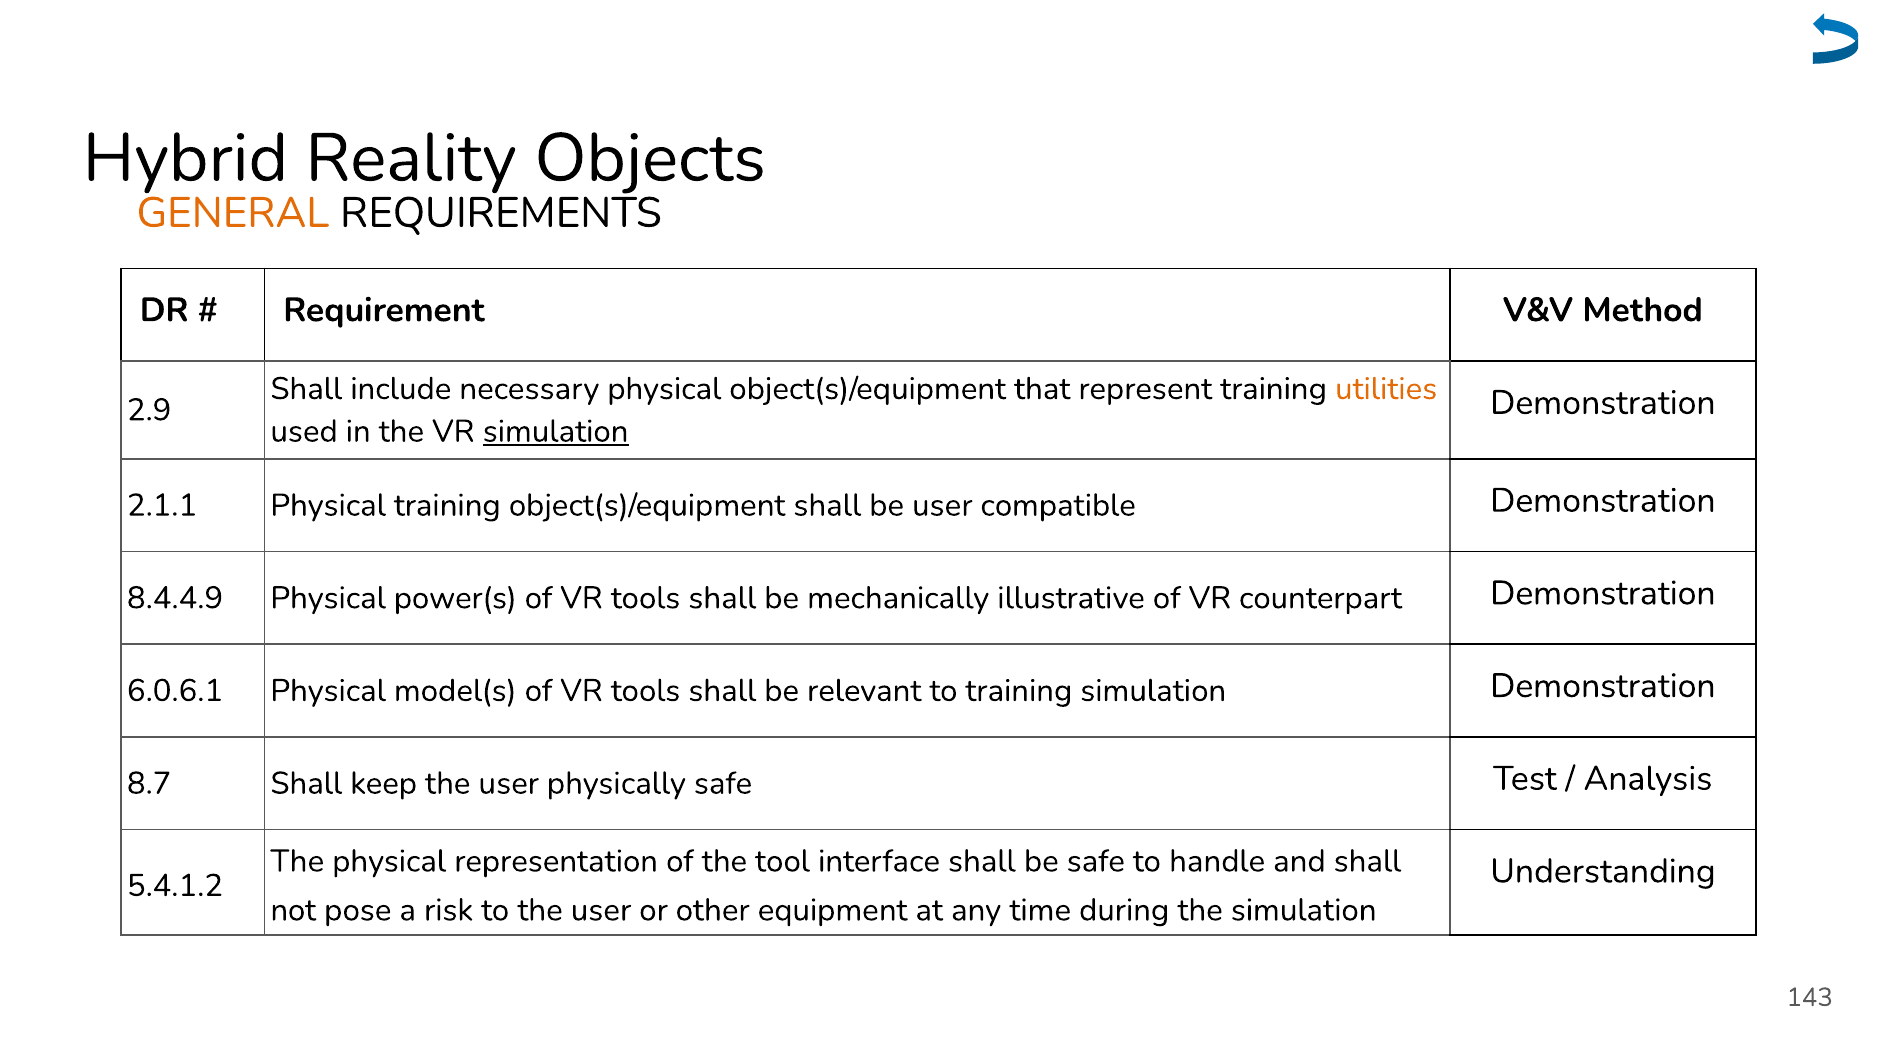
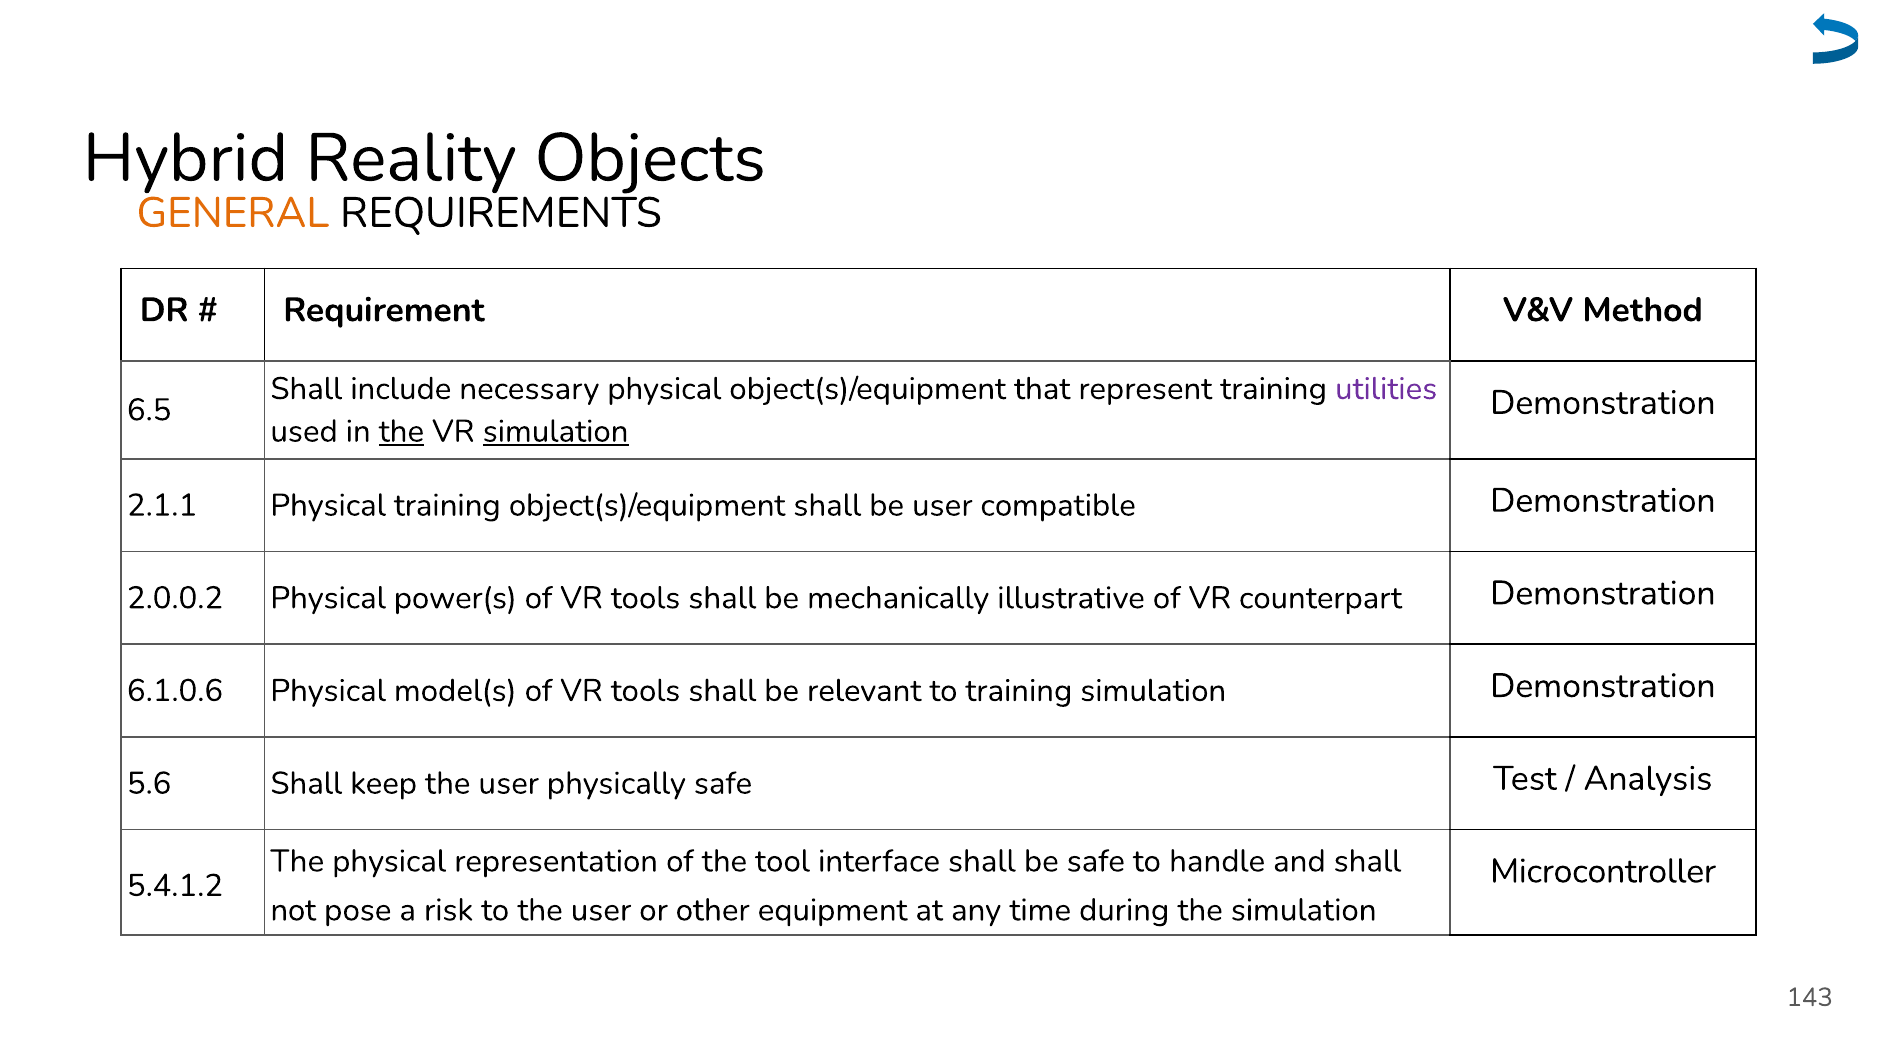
utilities colour: orange -> purple (1386, 389)
2.9: 2.9 -> 6.5 (149, 410)
the underline: none -> present (401, 431)
8.4.4.9: 8.4.4.9 -> 2.0.0.2 (175, 598)
6.0.6.1: 6.0.6.1 -> 6.1.0.6 (175, 691)
8.7: 8.7 -> 5.6 (149, 783)
Understanding: Understanding -> Microcontroller (1603, 871)
